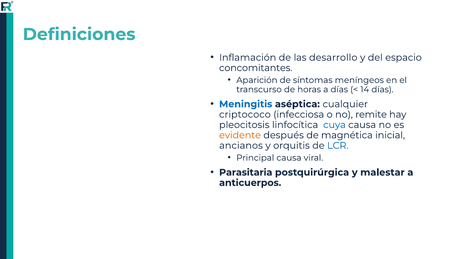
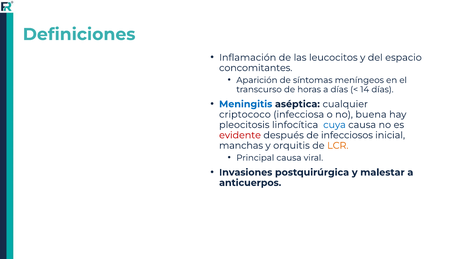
desarrollo: desarrollo -> leucocitos (333, 57)
remite: remite -> buena (371, 114)
evidente colour: orange -> red (240, 135)
magnética: magnética -> infecciosos (347, 135)
ancianos: ancianos -> manchas (241, 145)
LCR colour: blue -> orange (338, 145)
Parasitaria: Parasitaria -> Invasiones (246, 172)
